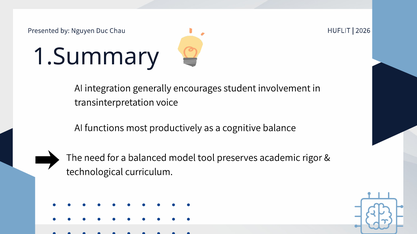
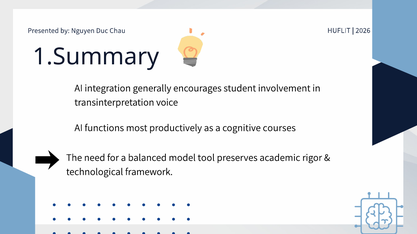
balance: balance -> courses (279, 128)
curriculum: curriculum -> framework (149, 172)
